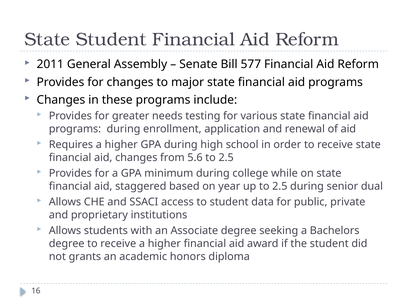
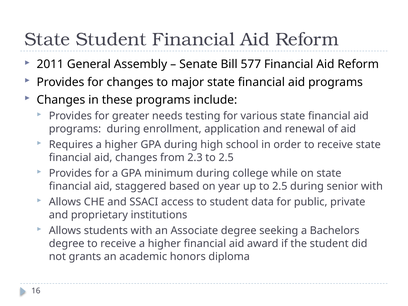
5.6: 5.6 -> 2.3 (195, 158)
senior dual: dual -> with (372, 186)
